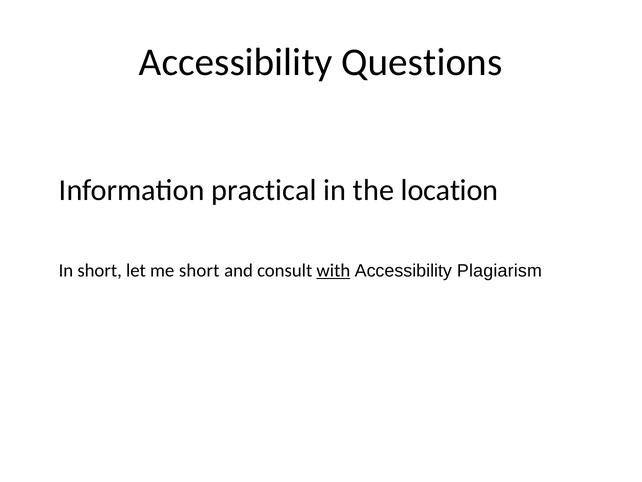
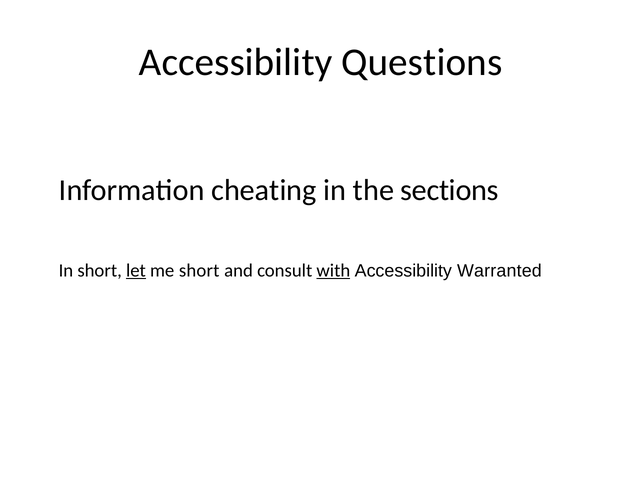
practical: practical -> cheating (264, 190)
location: location -> sections (450, 190)
let underline: none -> present (136, 270)
Plagiarism: Plagiarism -> Warranted (499, 270)
